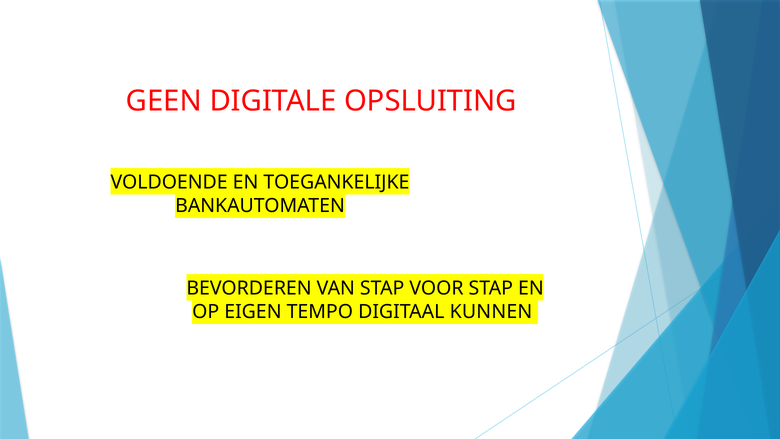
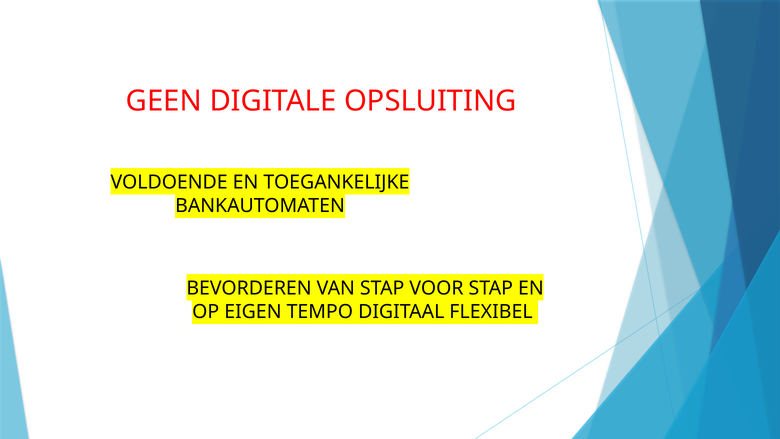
KUNNEN: KUNNEN -> FLEXIBEL (491, 312)
